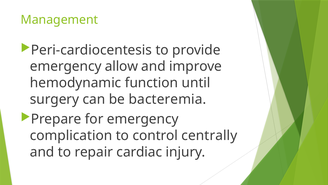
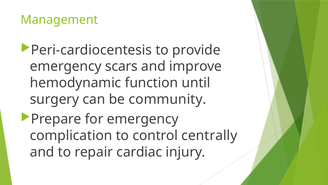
allow: allow -> scars (121, 66)
bacteremia: bacteremia -> community (167, 99)
